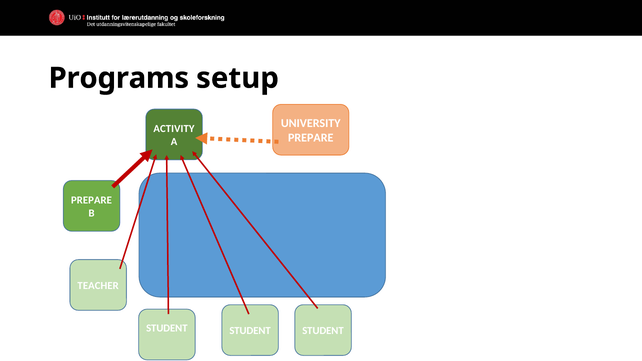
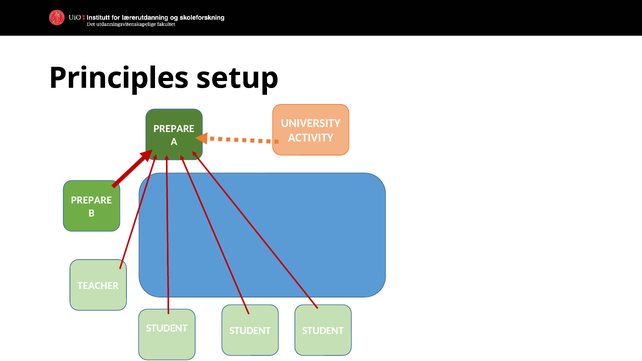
Programs: Programs -> Principles (119, 78)
ACTIVITY: ACTIVITY -> PREPARE (174, 129)
PREPARE: PREPARE -> ACTIVITY (311, 138)
